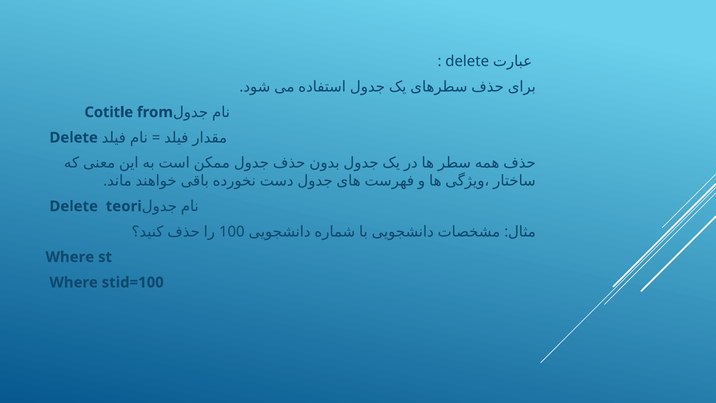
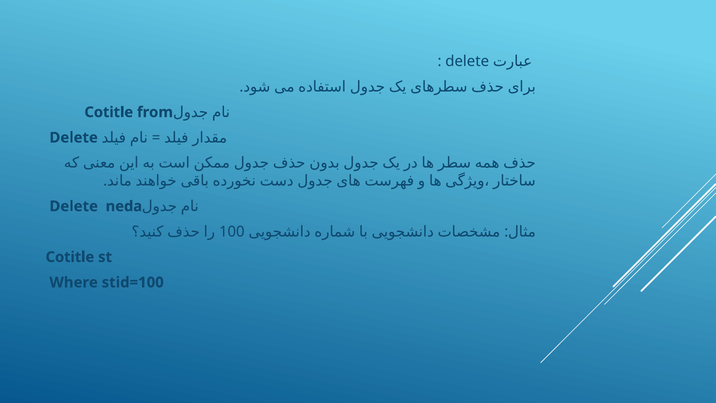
teori: teori -> neda (124, 206)
Where: Where -> Cotitle (70, 257)
